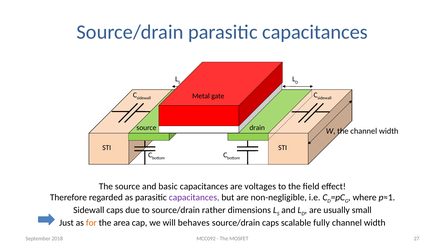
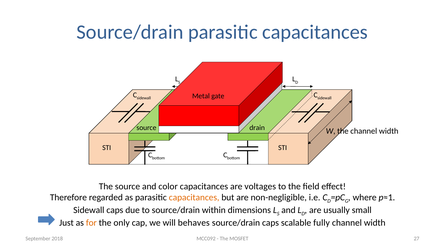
basic: basic -> color (168, 187)
capacitances colour: purple -> orange (194, 198)
rather: rather -> within (214, 210)
area: area -> only (122, 223)
